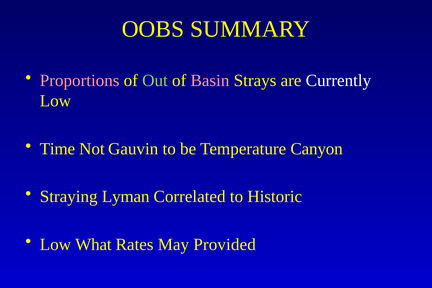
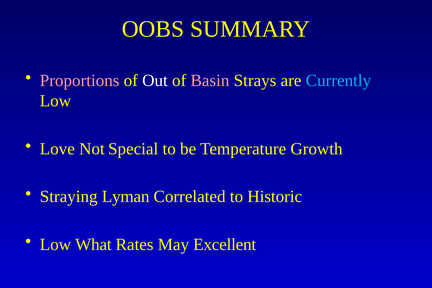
Out colour: light green -> white (155, 81)
Currently colour: white -> light blue (338, 81)
Time: Time -> Love (57, 149)
Gauvin: Gauvin -> Special (133, 149)
Canyon: Canyon -> Growth (317, 149)
Provided: Provided -> Excellent (225, 244)
